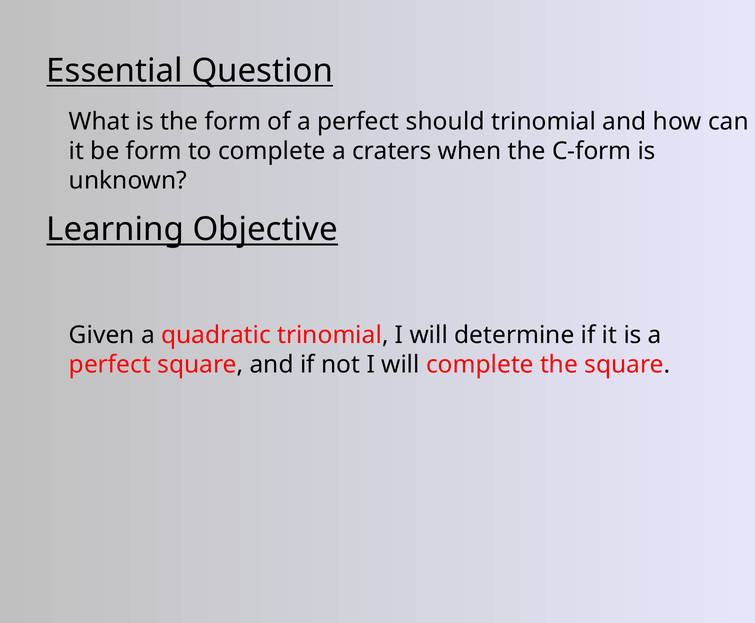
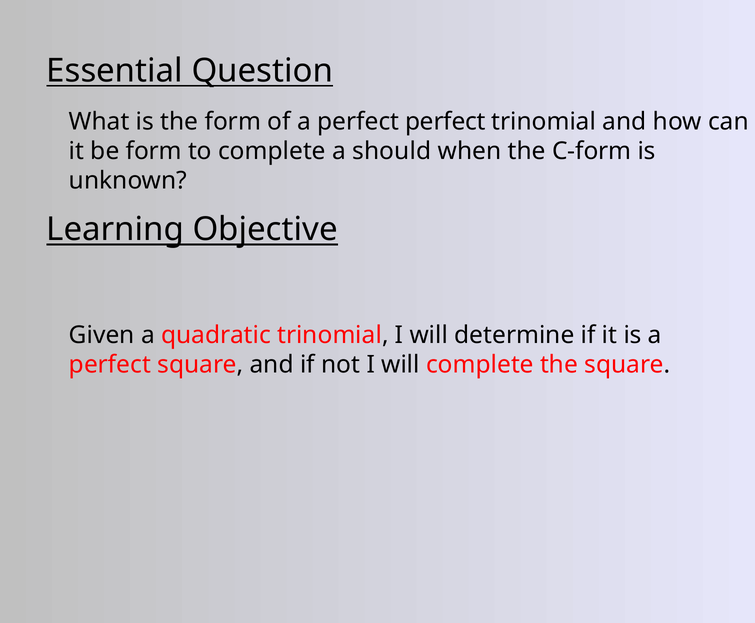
perfect should: should -> perfect (445, 122)
craters: craters -> should (392, 151)
